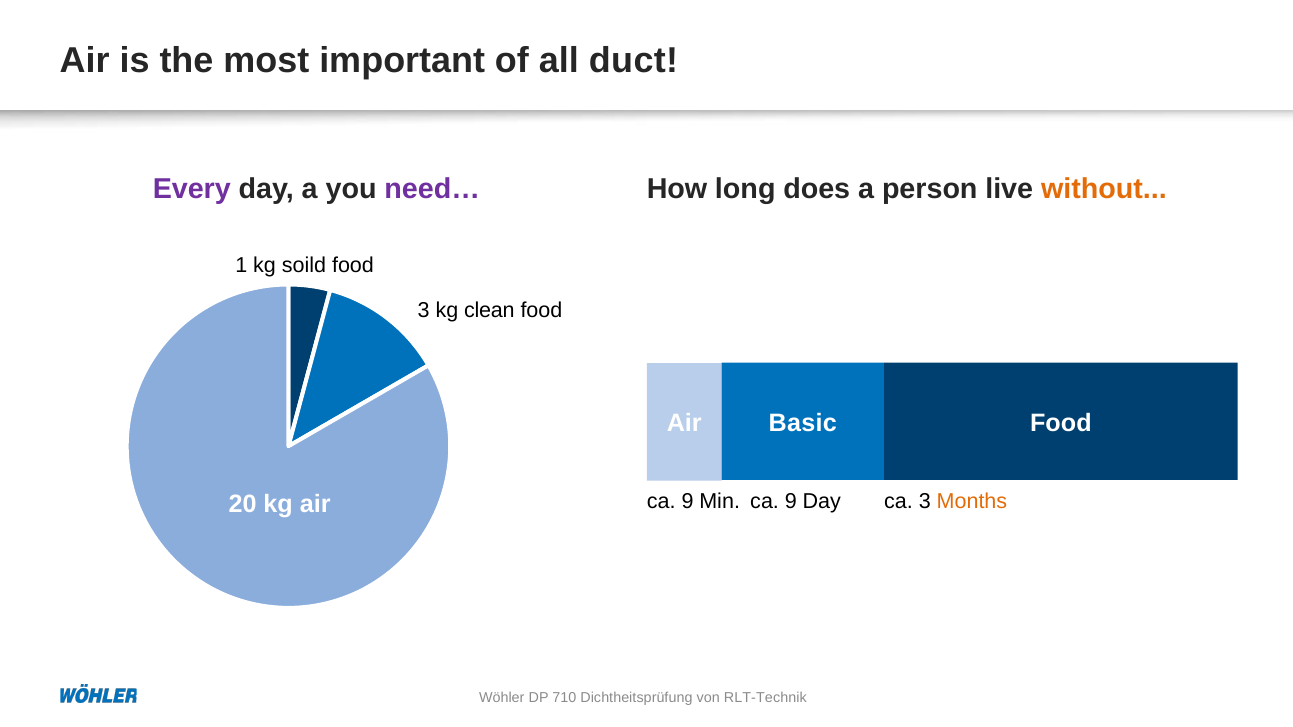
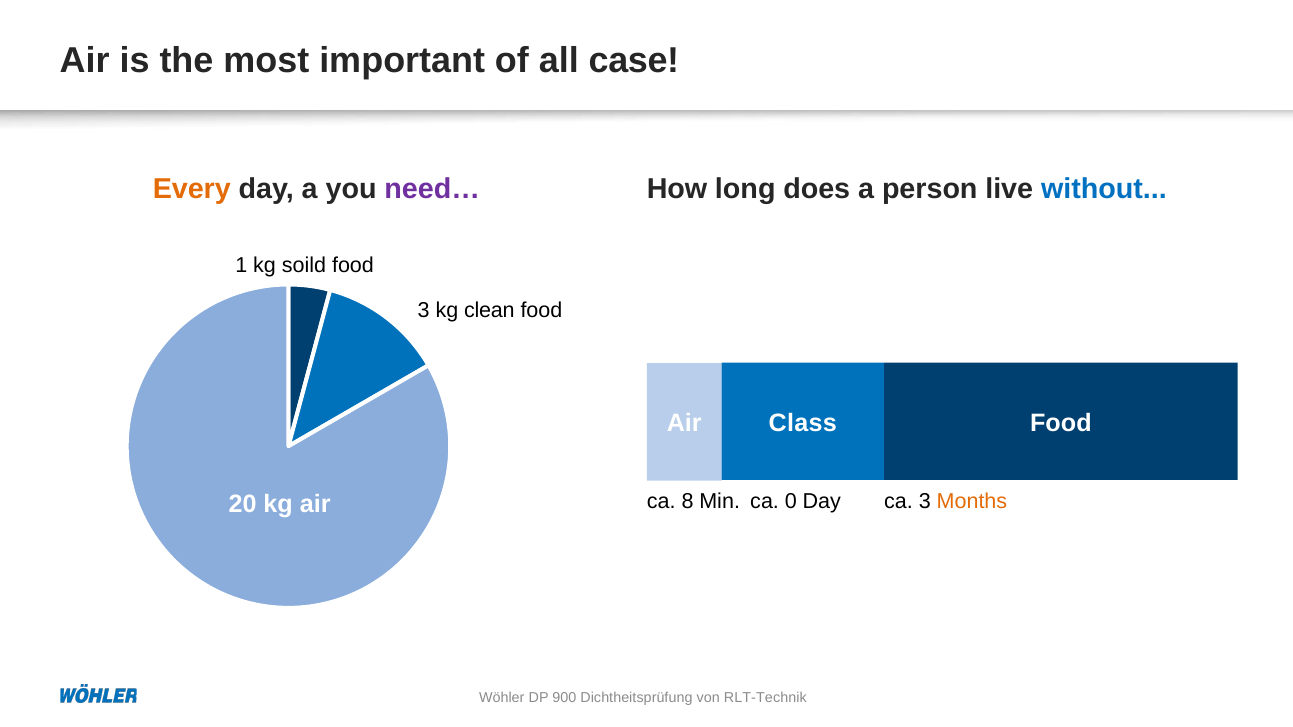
duct: duct -> case (634, 60)
Every colour: purple -> orange (192, 190)
without colour: orange -> blue (1104, 190)
Basic: Basic -> Class (803, 423)
9: 9 -> 8 (688, 502)
Min ca 9: 9 -> 0 (791, 502)
710: 710 -> 900 (564, 698)
